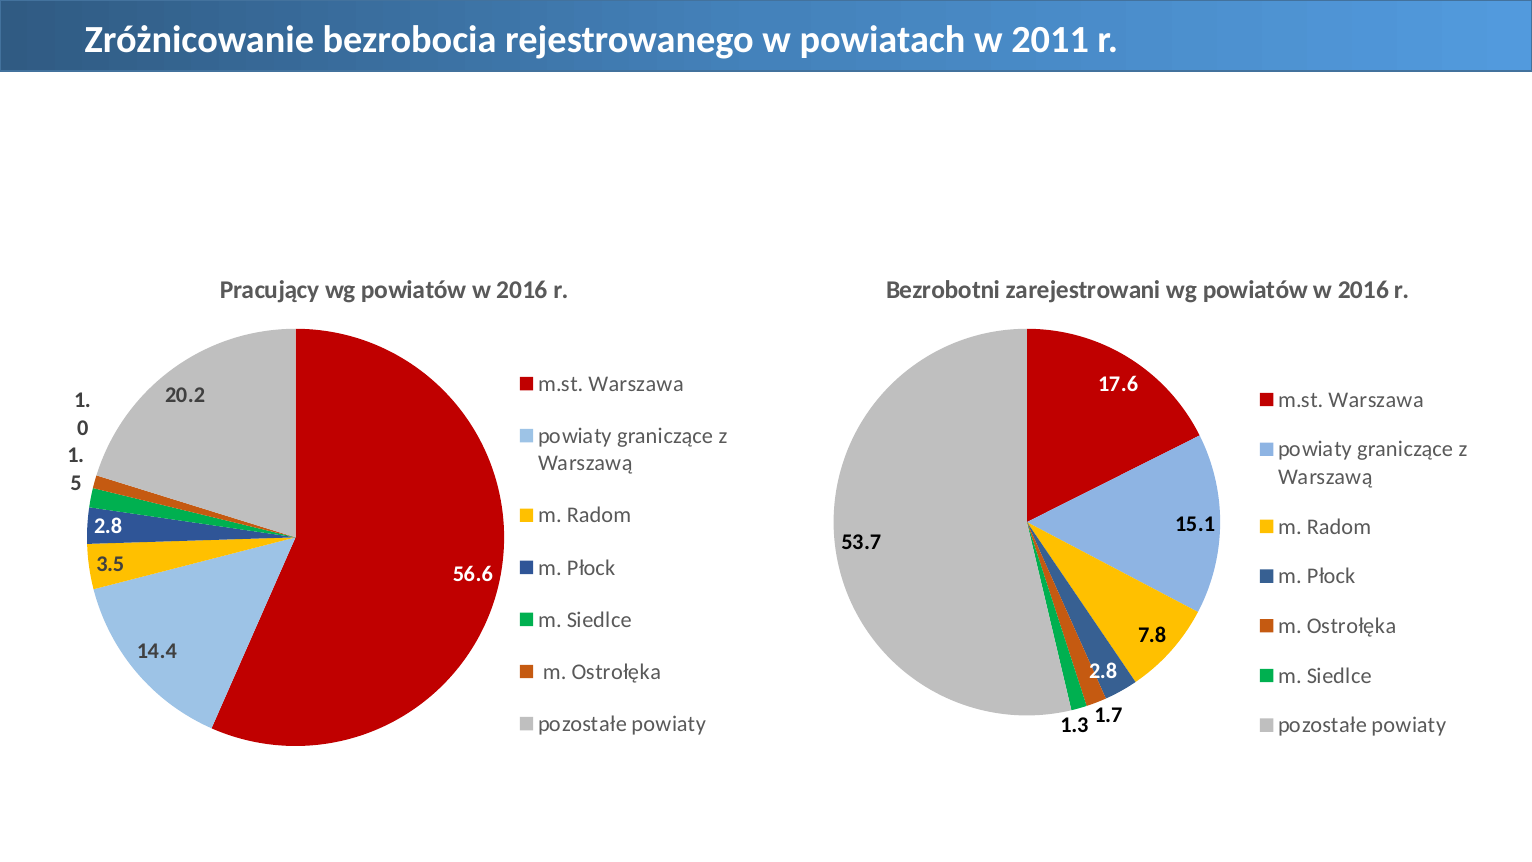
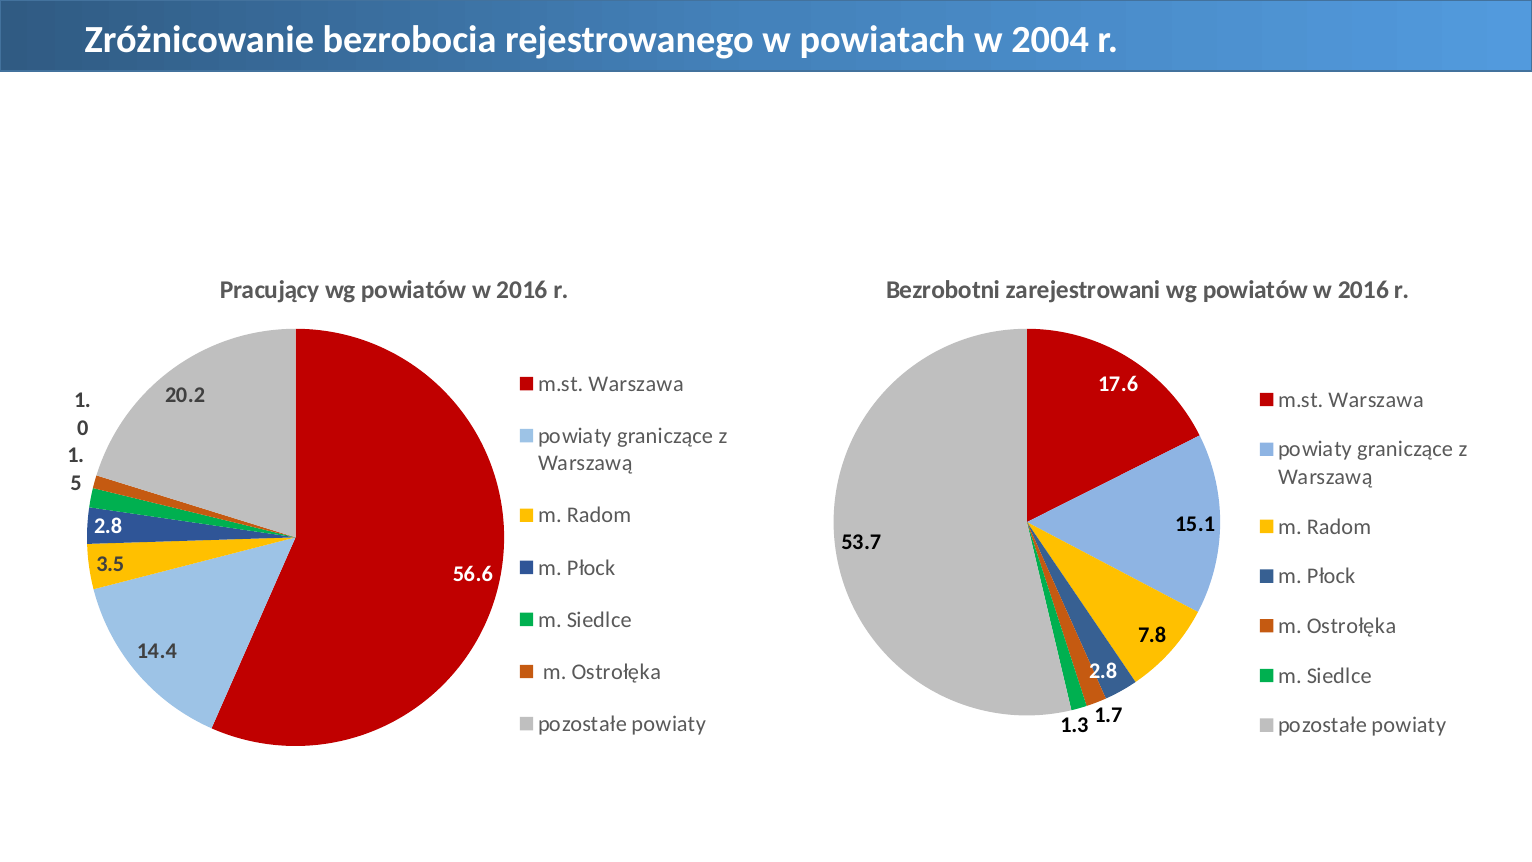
2011: 2011 -> 2004 (1050, 40)
